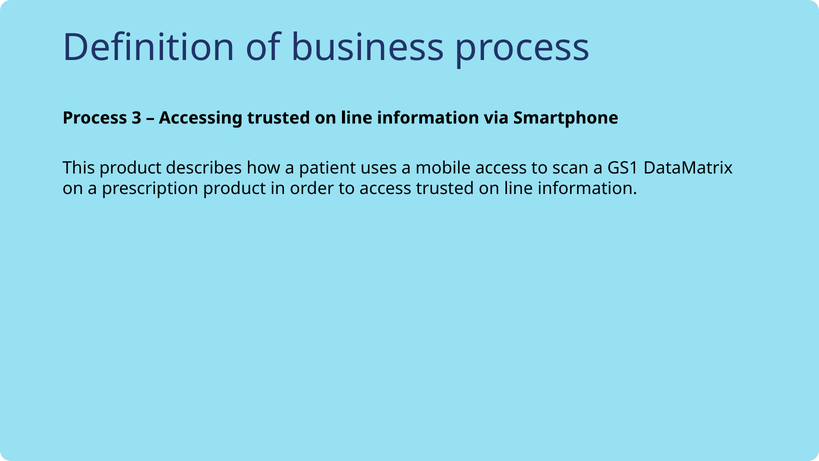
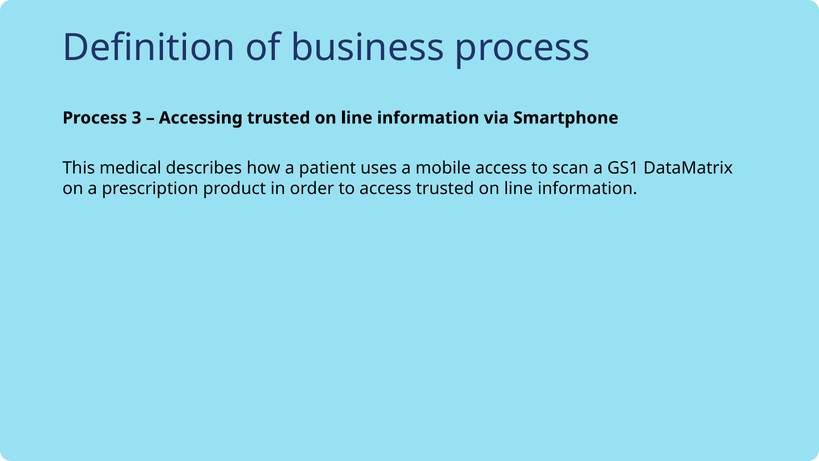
This product: product -> medical (130, 168)
